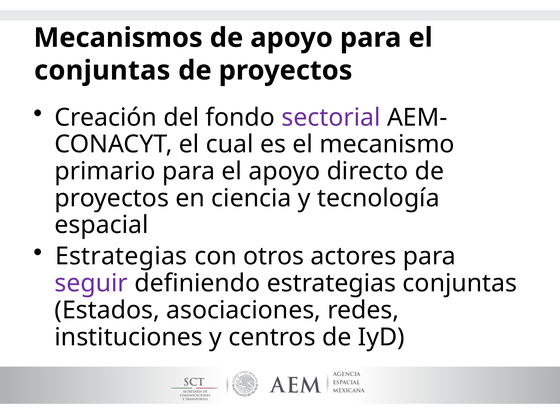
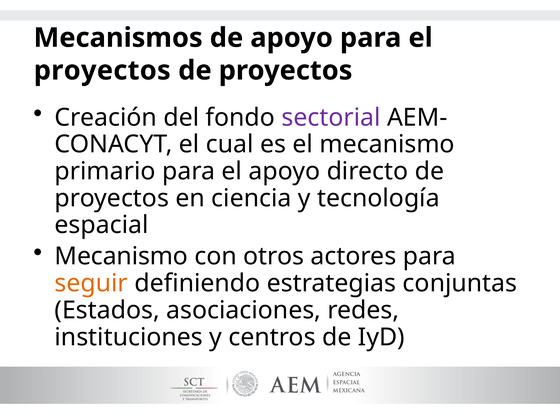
conjuntas: conjuntas -> proyectos (102, 71)
Estrategias: Estrategias -> Mecanismo (121, 256)
seguir colour: purple -> orange (91, 283)
